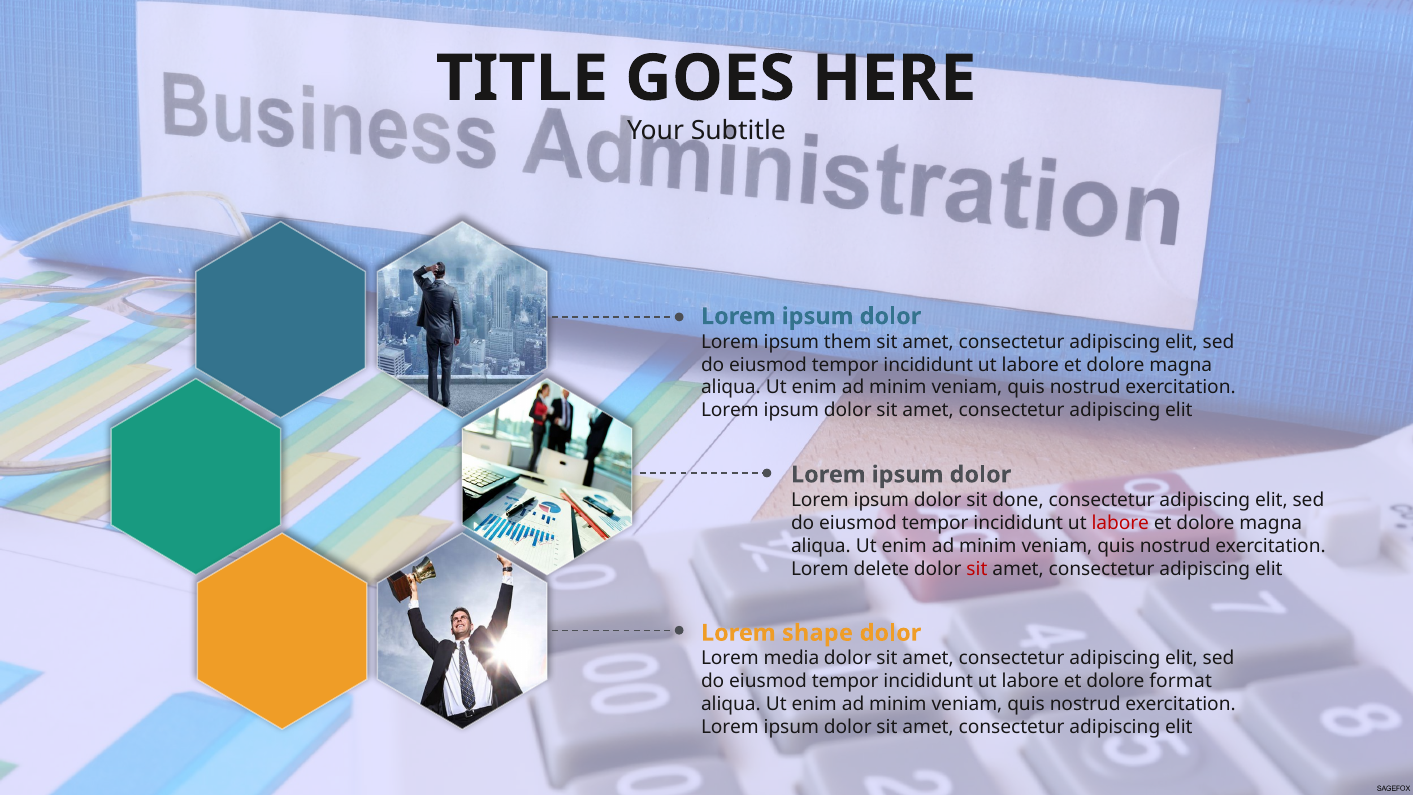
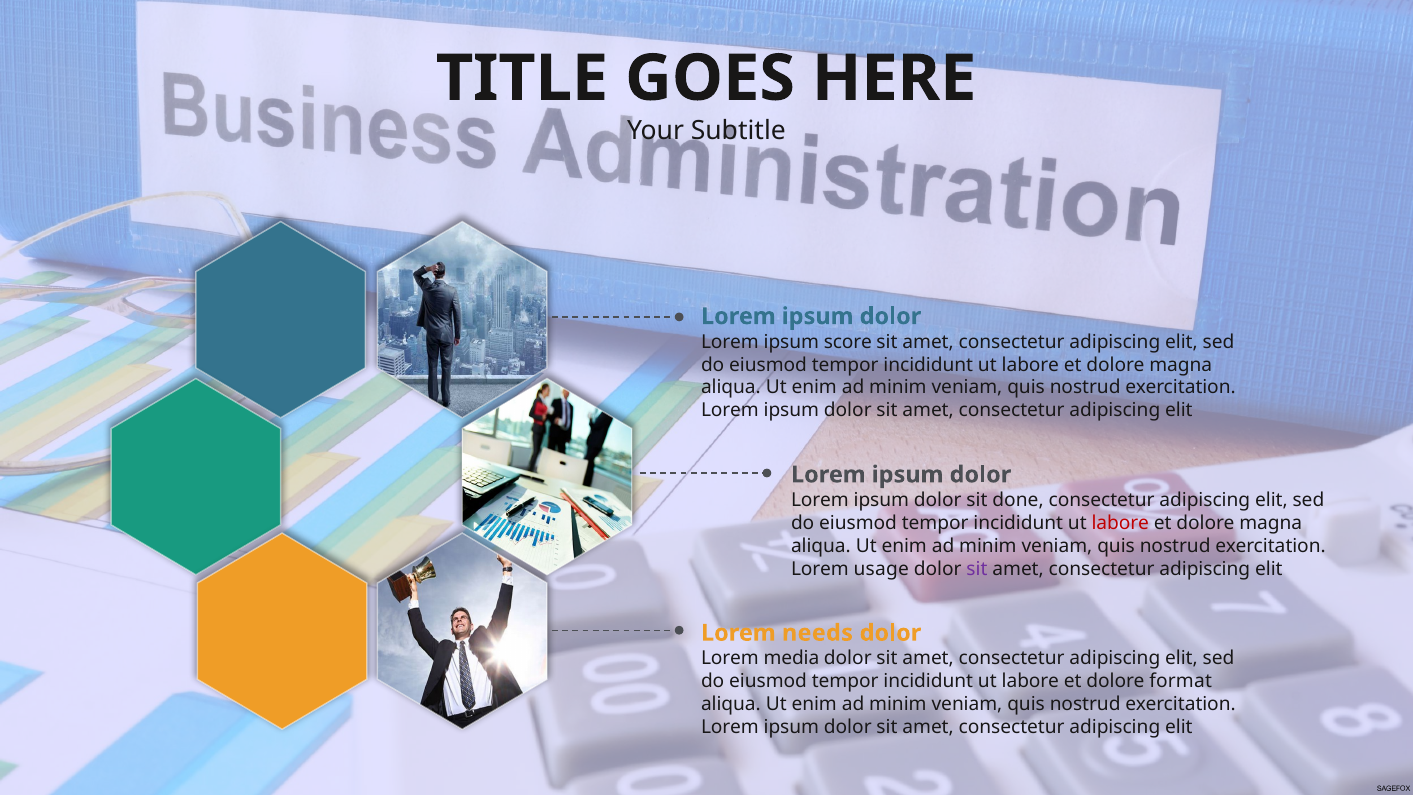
them: them -> score (848, 342)
delete: delete -> usage (881, 569)
sit colour: red -> purple (977, 569)
shape: shape -> needs (817, 633)
